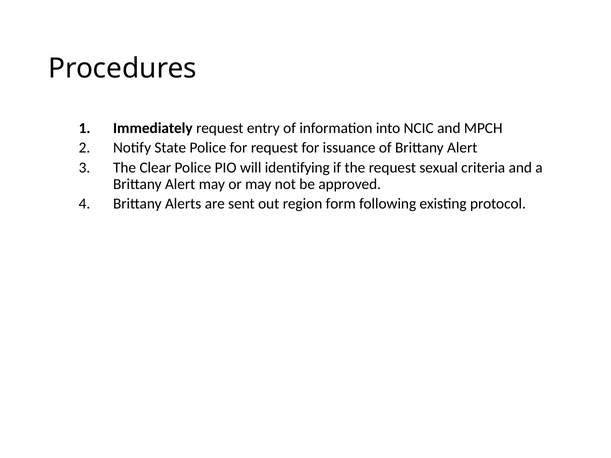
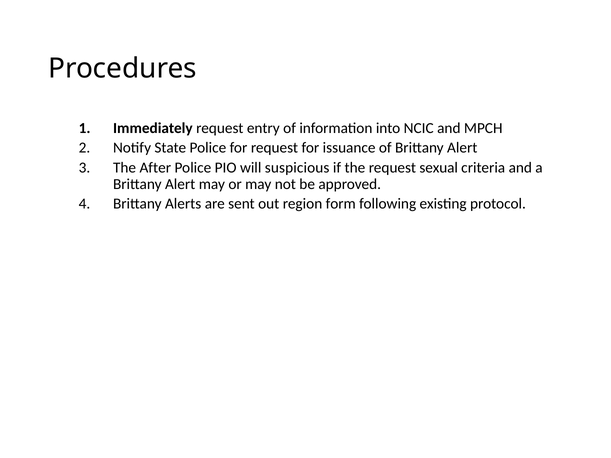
Clear: Clear -> After (155, 168)
identifying: identifying -> suspicious (297, 168)
